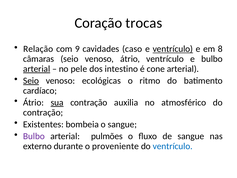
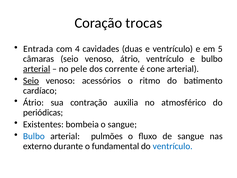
Relação: Relação -> Entrada (38, 49)
9: 9 -> 4 (77, 49)
caso: caso -> duas (132, 49)
ventrículo underline: present -> none (173, 49)
8: 8 -> 5 (220, 49)
intestino: intestino -> corrente (121, 69)
ecológicas: ecológicas -> acessórios (101, 81)
sua underline: present -> none (57, 102)
contração: contração -> periódicas (43, 112)
Bulbo colour: purple -> blue (34, 136)
proveniente: proveniente -> fundamental (116, 146)
